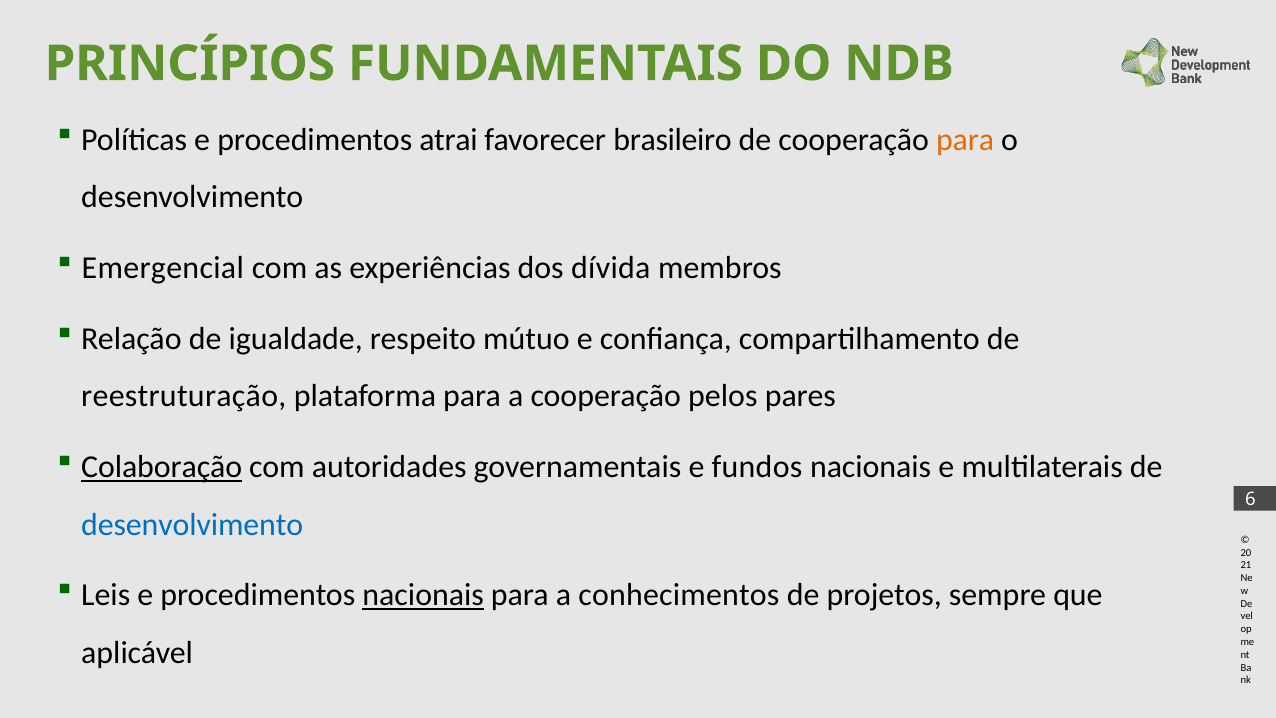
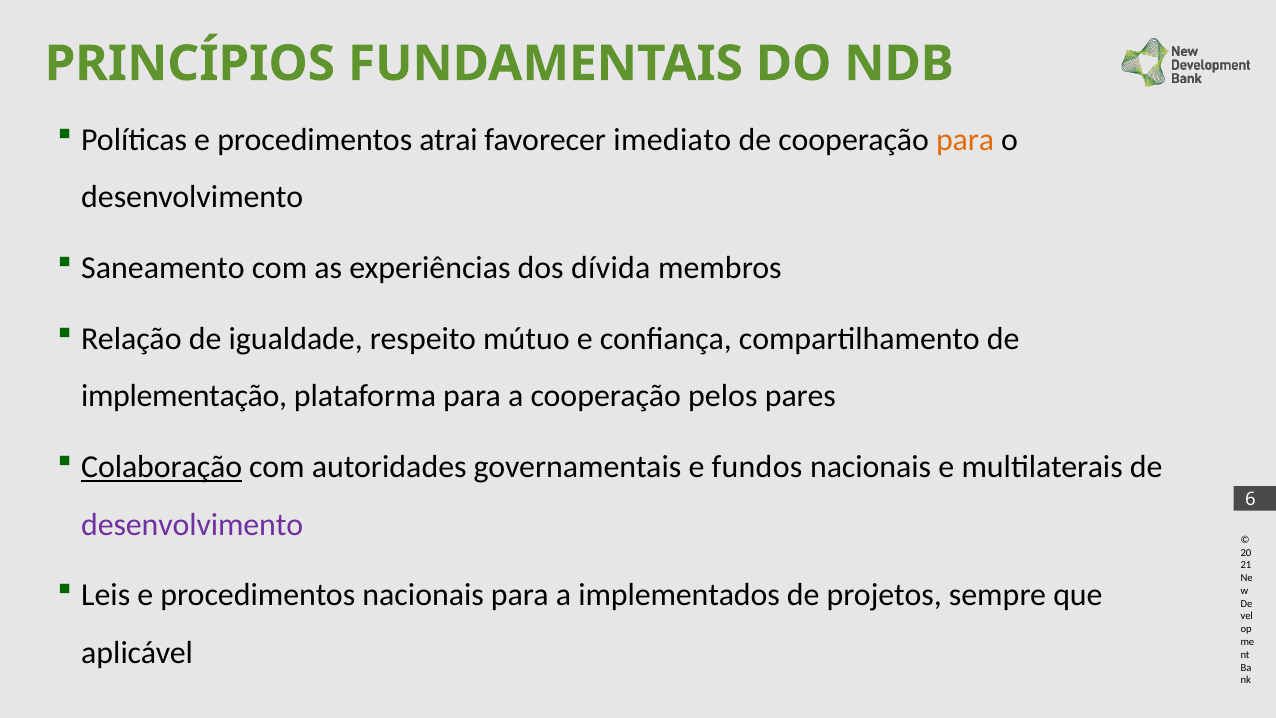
brasileiro: brasileiro -> imediato (672, 140)
Emergencial: Emergencial -> Saneamento (163, 268)
reestruturação: reestruturação -> implementação (184, 396)
desenvolvimento colour: blue -> purple (192, 524)
nacionais underline: present -> none (423, 595)
conhecimentos: conhecimentos -> implementados (679, 595)
